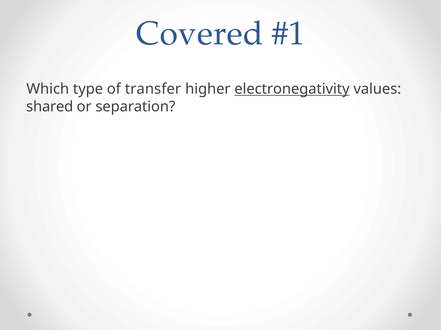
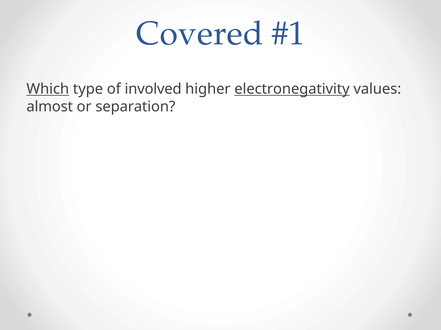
Which underline: none -> present (48, 89)
transfer: transfer -> involved (153, 89)
shared: shared -> almost (50, 107)
